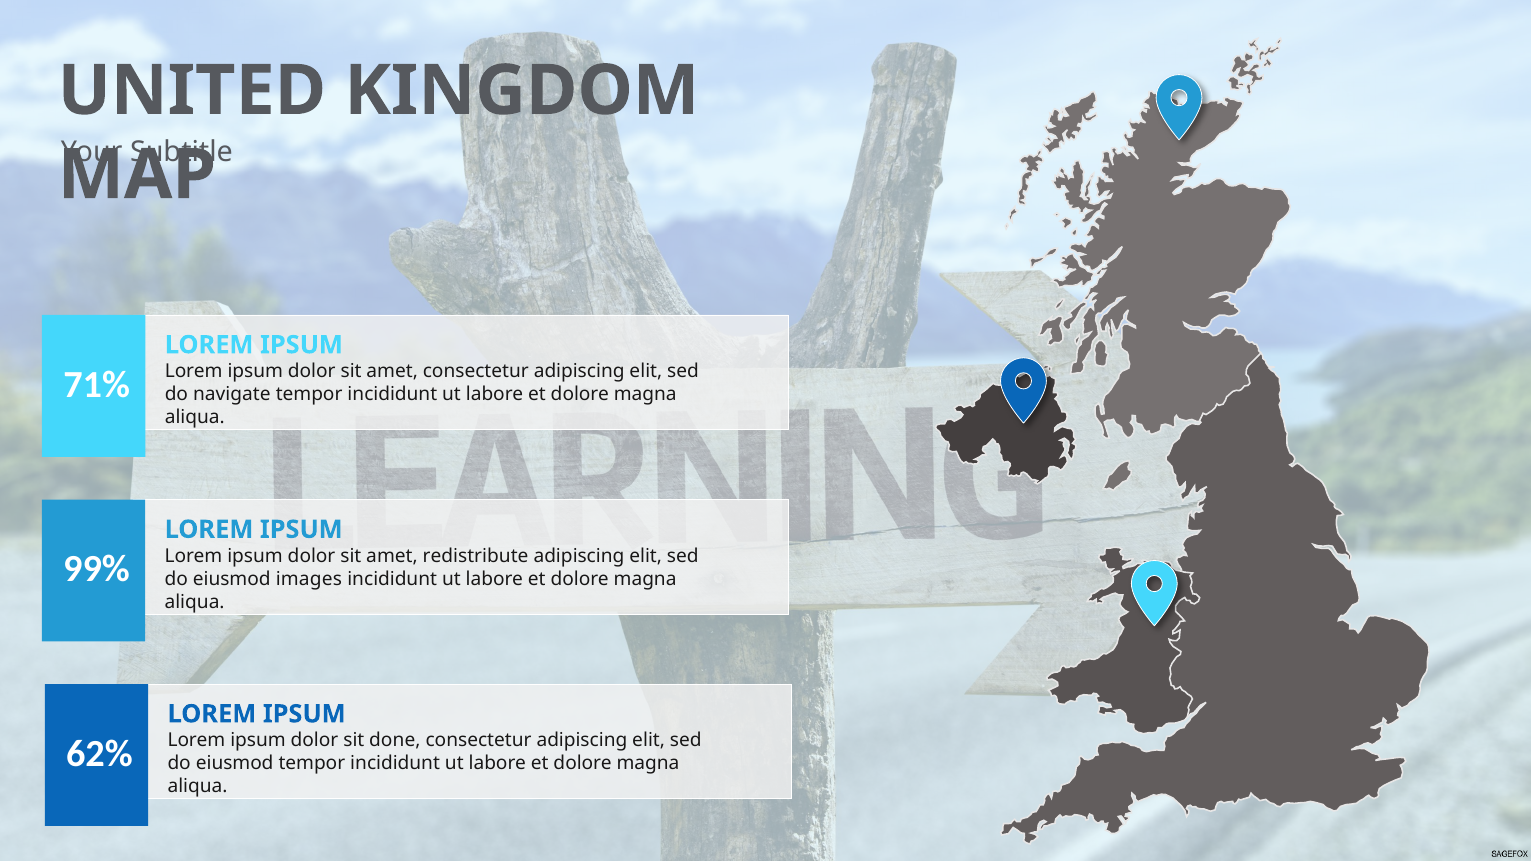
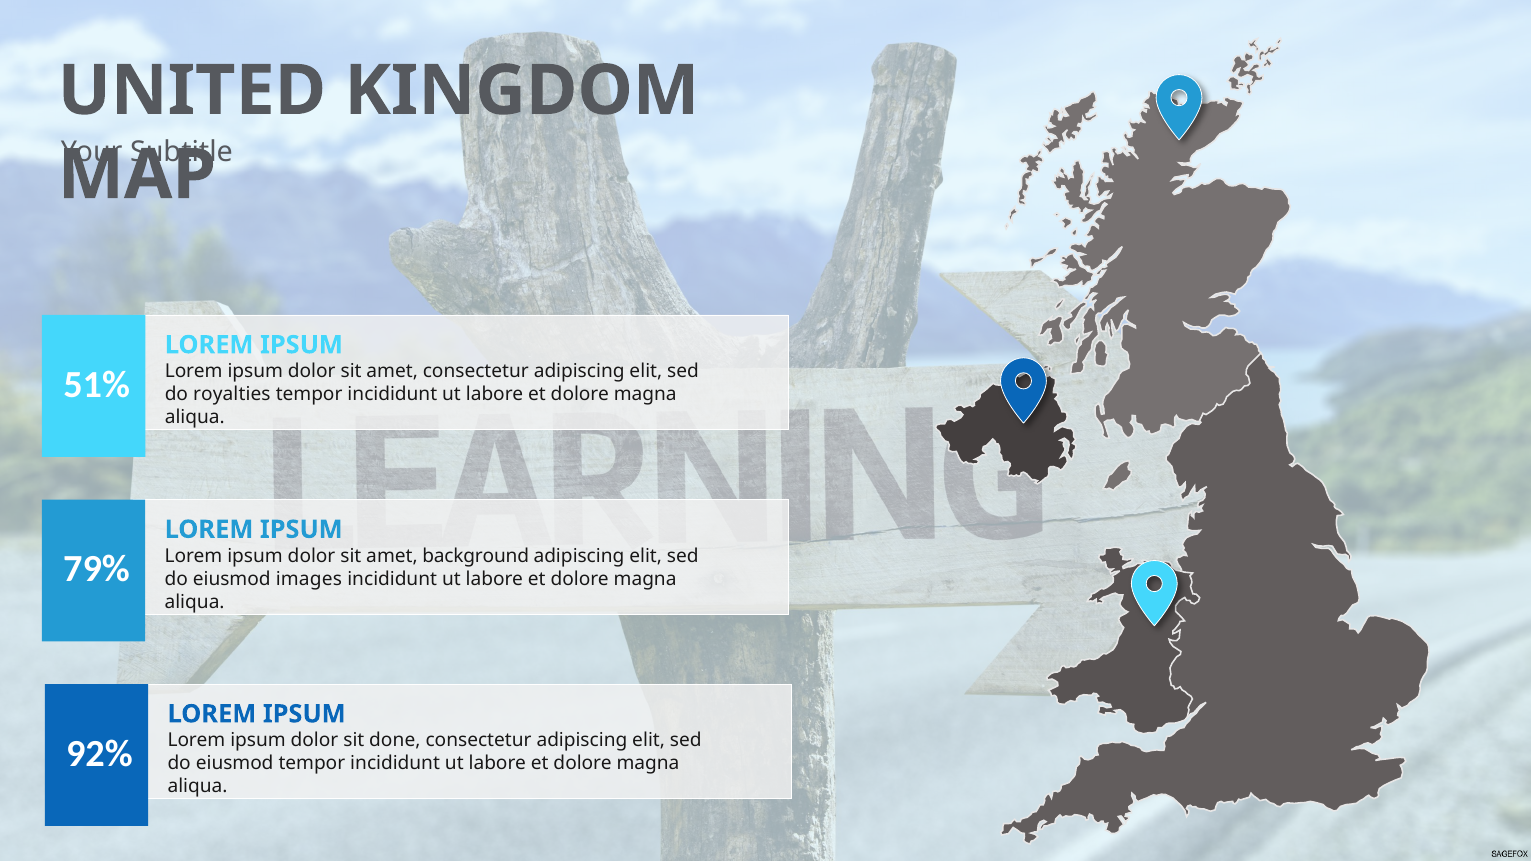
71%: 71% -> 51% (97, 385)
navigate: navigate -> royalties (232, 394)
redistribute: redistribute -> background (476, 556)
99%: 99% -> 79% (96, 569)
62%: 62% -> 92% (99, 754)
